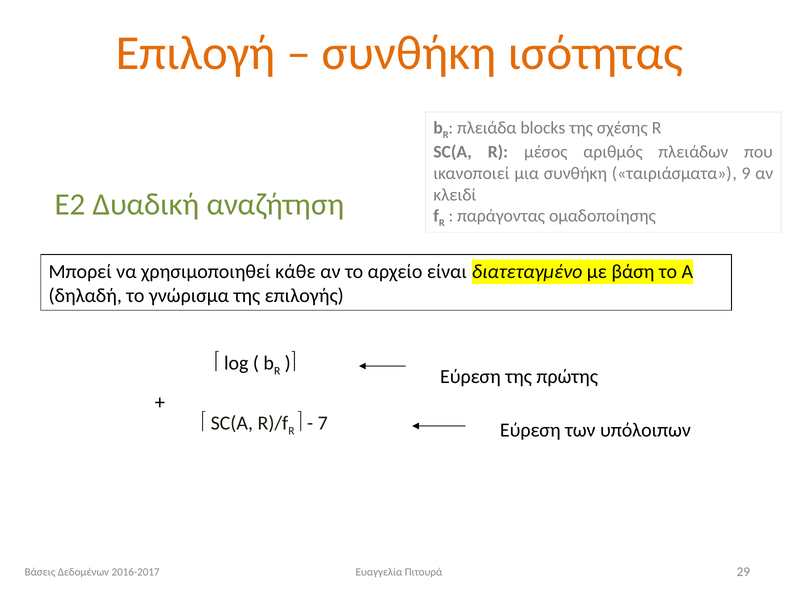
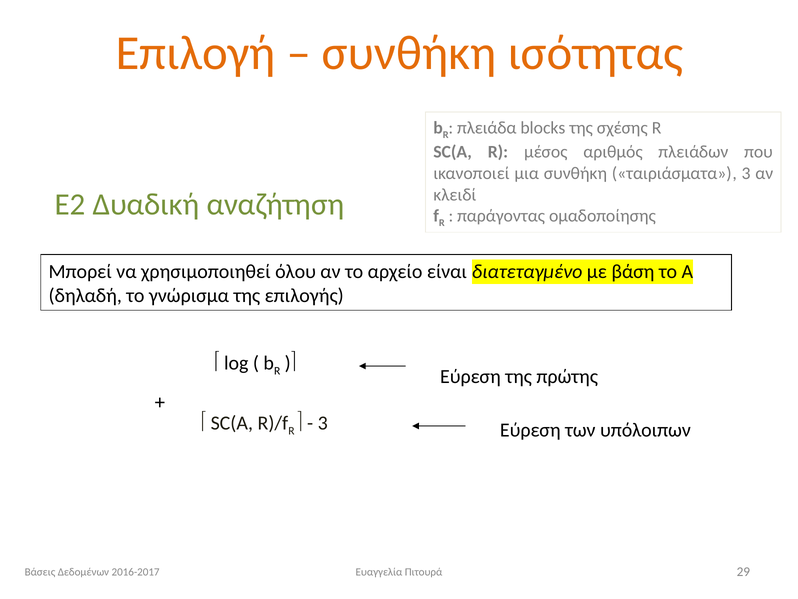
ταιριάσματα 9: 9 -> 3 (746, 173)
κάθε: κάθε -> όλου (296, 272)
7: 7 -> 3 (323, 423)
